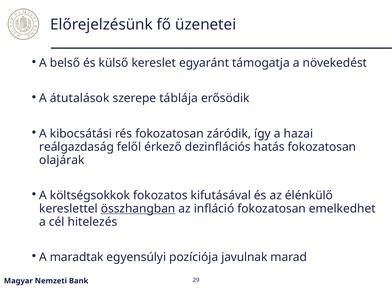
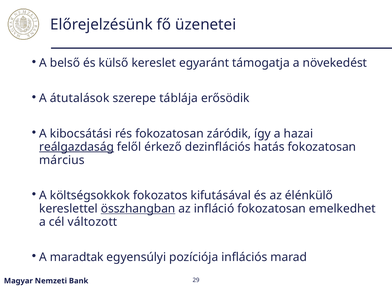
reálgazdaság underline: none -> present (77, 147)
olajárak: olajárak -> március (62, 160)
hitelezés: hitelezés -> változott (92, 222)
javulnak: javulnak -> inflációs (244, 257)
